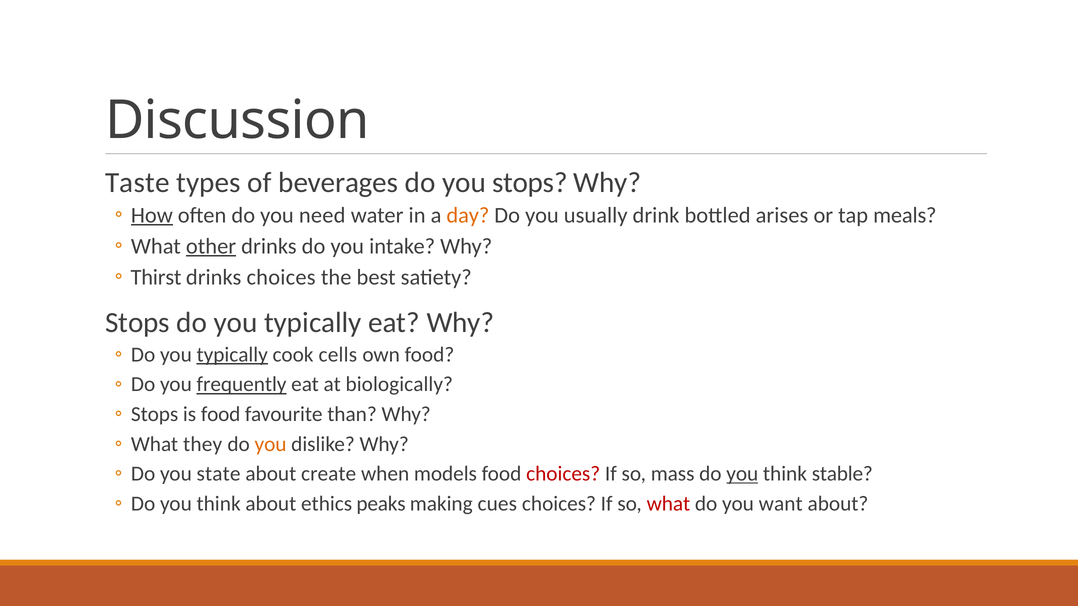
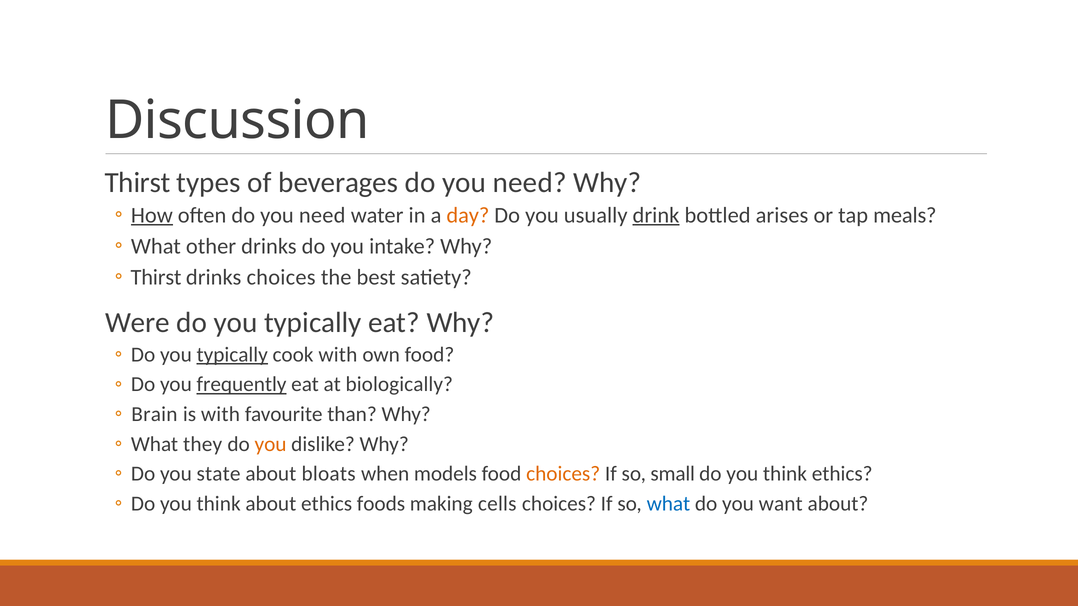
Taste: Taste -> Thirst (138, 183)
beverages do you stops: stops -> need (530, 183)
drink underline: none -> present (656, 215)
other underline: present -> none (211, 246)
Stops: Stops -> Were (137, 323)
cook cells: cells -> with (338, 355)
Stops: Stops -> Brain (154, 414)
is food: food -> with (220, 414)
create: create -> bloats (329, 474)
choices colour: red -> orange (563, 474)
mass: mass -> small (673, 474)
you underline: present -> none (742, 474)
think stable: stable -> ethics (842, 474)
peaks: peaks -> foods (381, 504)
cues: cues -> cells (497, 504)
what colour: red -> blue (668, 504)
